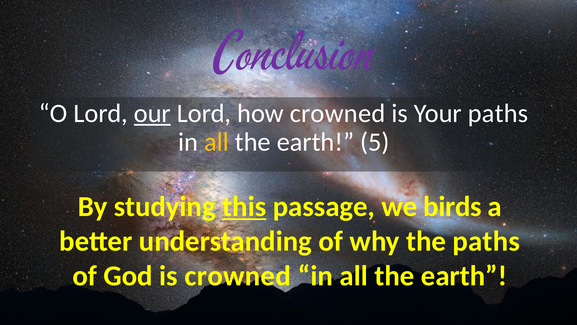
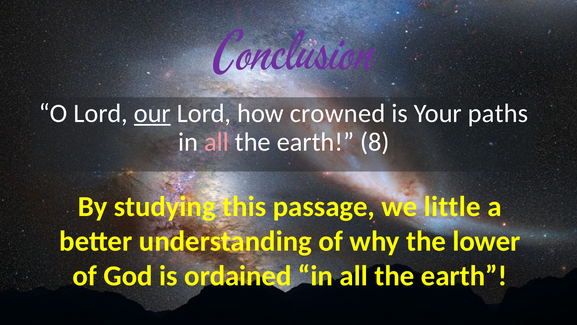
all colour: yellow -> pink (217, 142)
5: 5 -> 8 (375, 142)
this underline: present -> none (244, 207)
birds: birds -> little (452, 207)
the paths: paths -> lower (487, 241)
is crowned: crowned -> ordained (238, 276)
